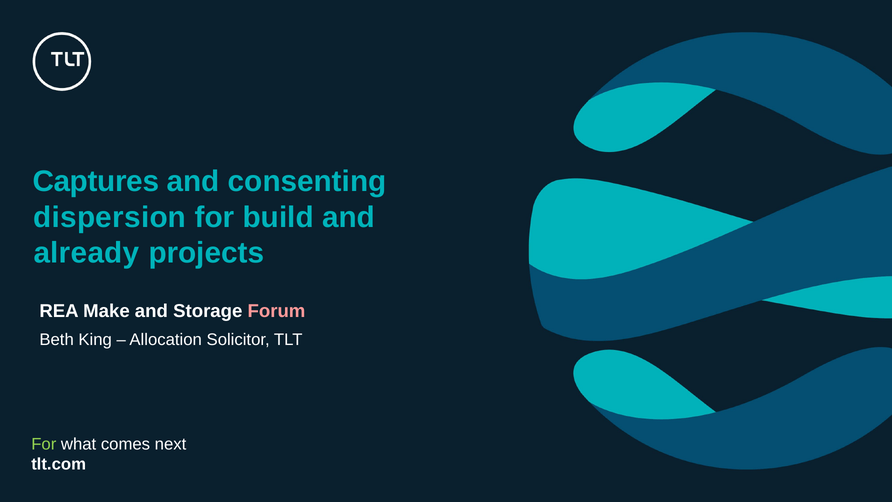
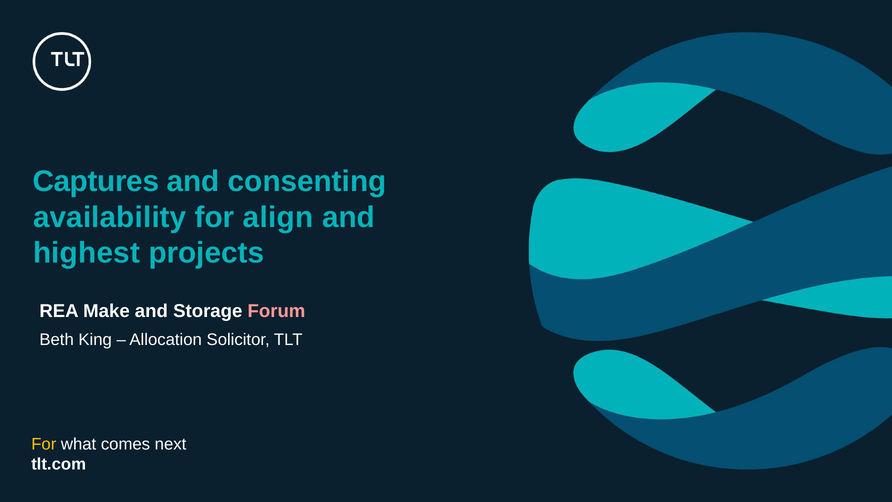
dispersion: dispersion -> availability (110, 217)
build: build -> align (278, 217)
already: already -> highest (87, 253)
For colour: light green -> yellow (44, 444)
